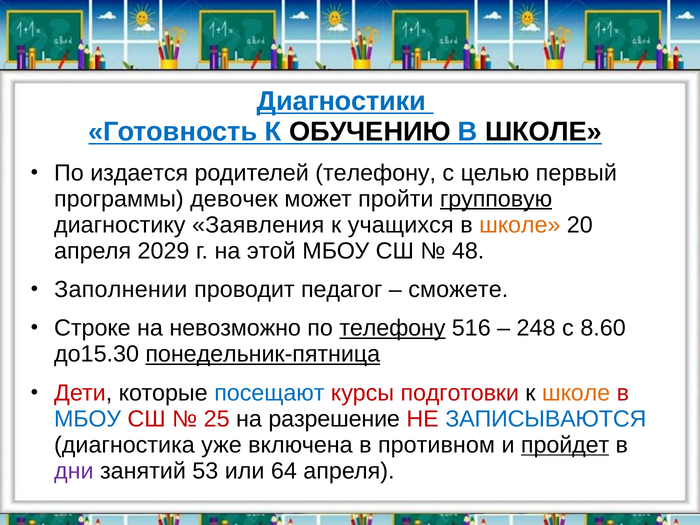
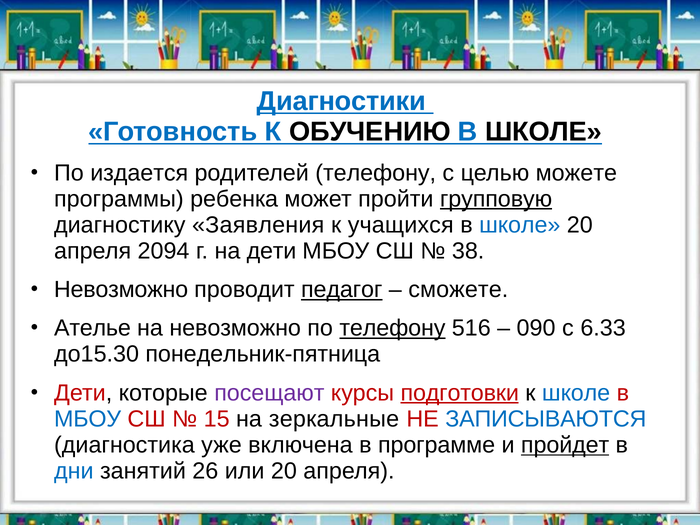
первый: первый -> можете (576, 173)
девочек: девочек -> ребенка (234, 199)
школе colour: orange -> blue (520, 225)
2029: 2029 -> 2094 (164, 251)
на этой: этой -> дети (271, 251)
48: 48 -> 38 (468, 251)
Заполнении: Заполнении -> Невозможно (121, 290)
педагог underline: none -> present (342, 290)
Строке: Строке -> Ателье (92, 328)
248: 248 -> 090 (536, 328)
8.60: 8.60 -> 6.33 (603, 328)
понедельник-пятница underline: present -> none (263, 354)
посещают colour: blue -> purple (269, 393)
подготовки underline: none -> present (460, 393)
школе colour: orange -> blue (576, 393)
25: 25 -> 15 (217, 419)
разрешение: разрешение -> зеркальные (334, 419)
противном: противном -> программе (437, 445)
дни colour: purple -> blue (74, 471)
53: 53 -> 26 (205, 471)
или 64: 64 -> 20 (284, 471)
